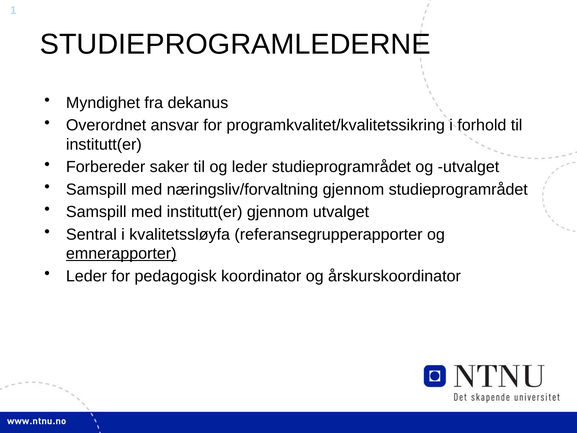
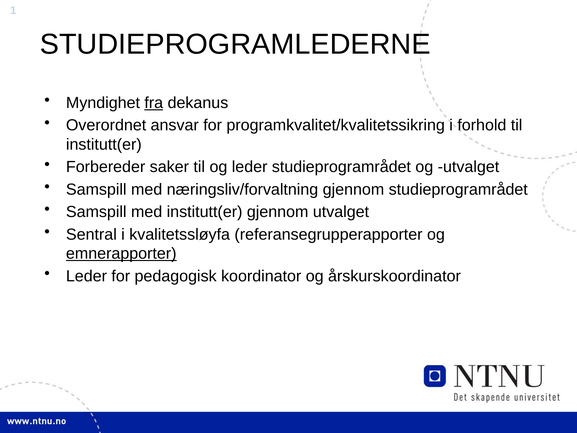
fra underline: none -> present (154, 103)
